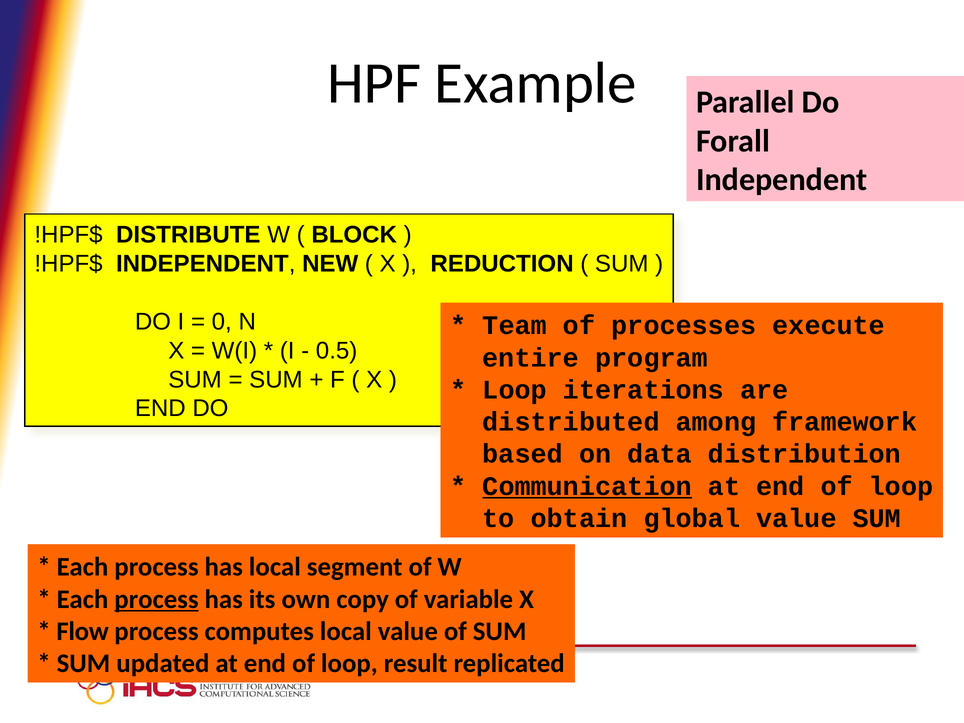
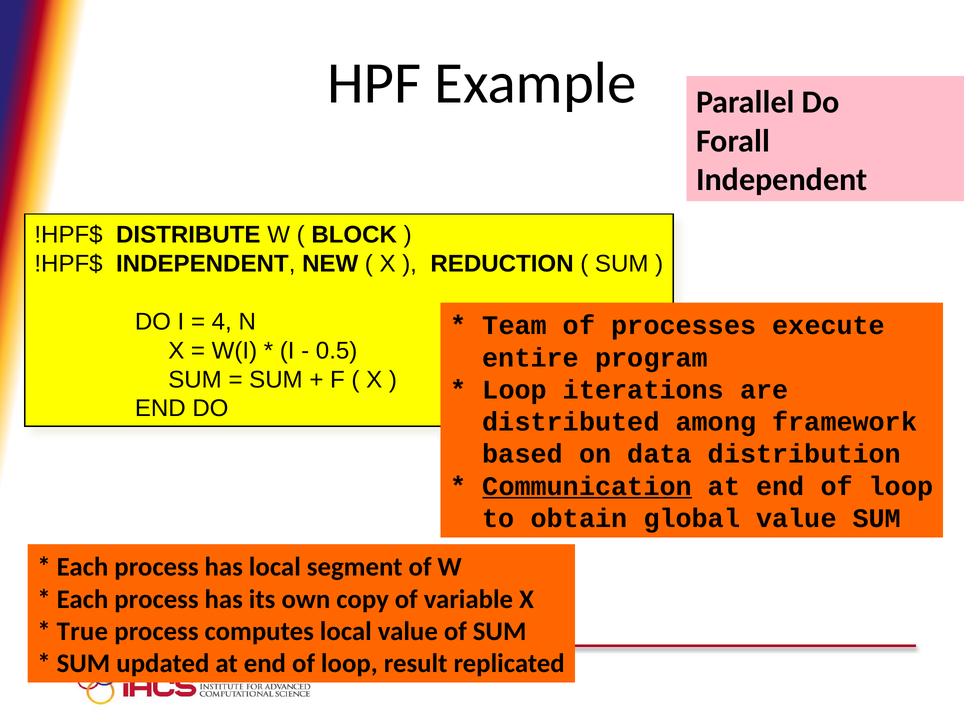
0: 0 -> 4 (222, 322)
process underline: present -> none (156, 599)
Flow: Flow -> True (82, 631)
